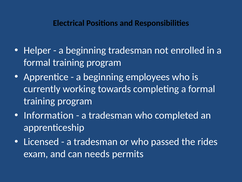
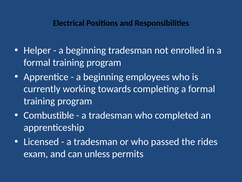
Information: Information -> Combustible (49, 115)
needs: needs -> unless (97, 154)
